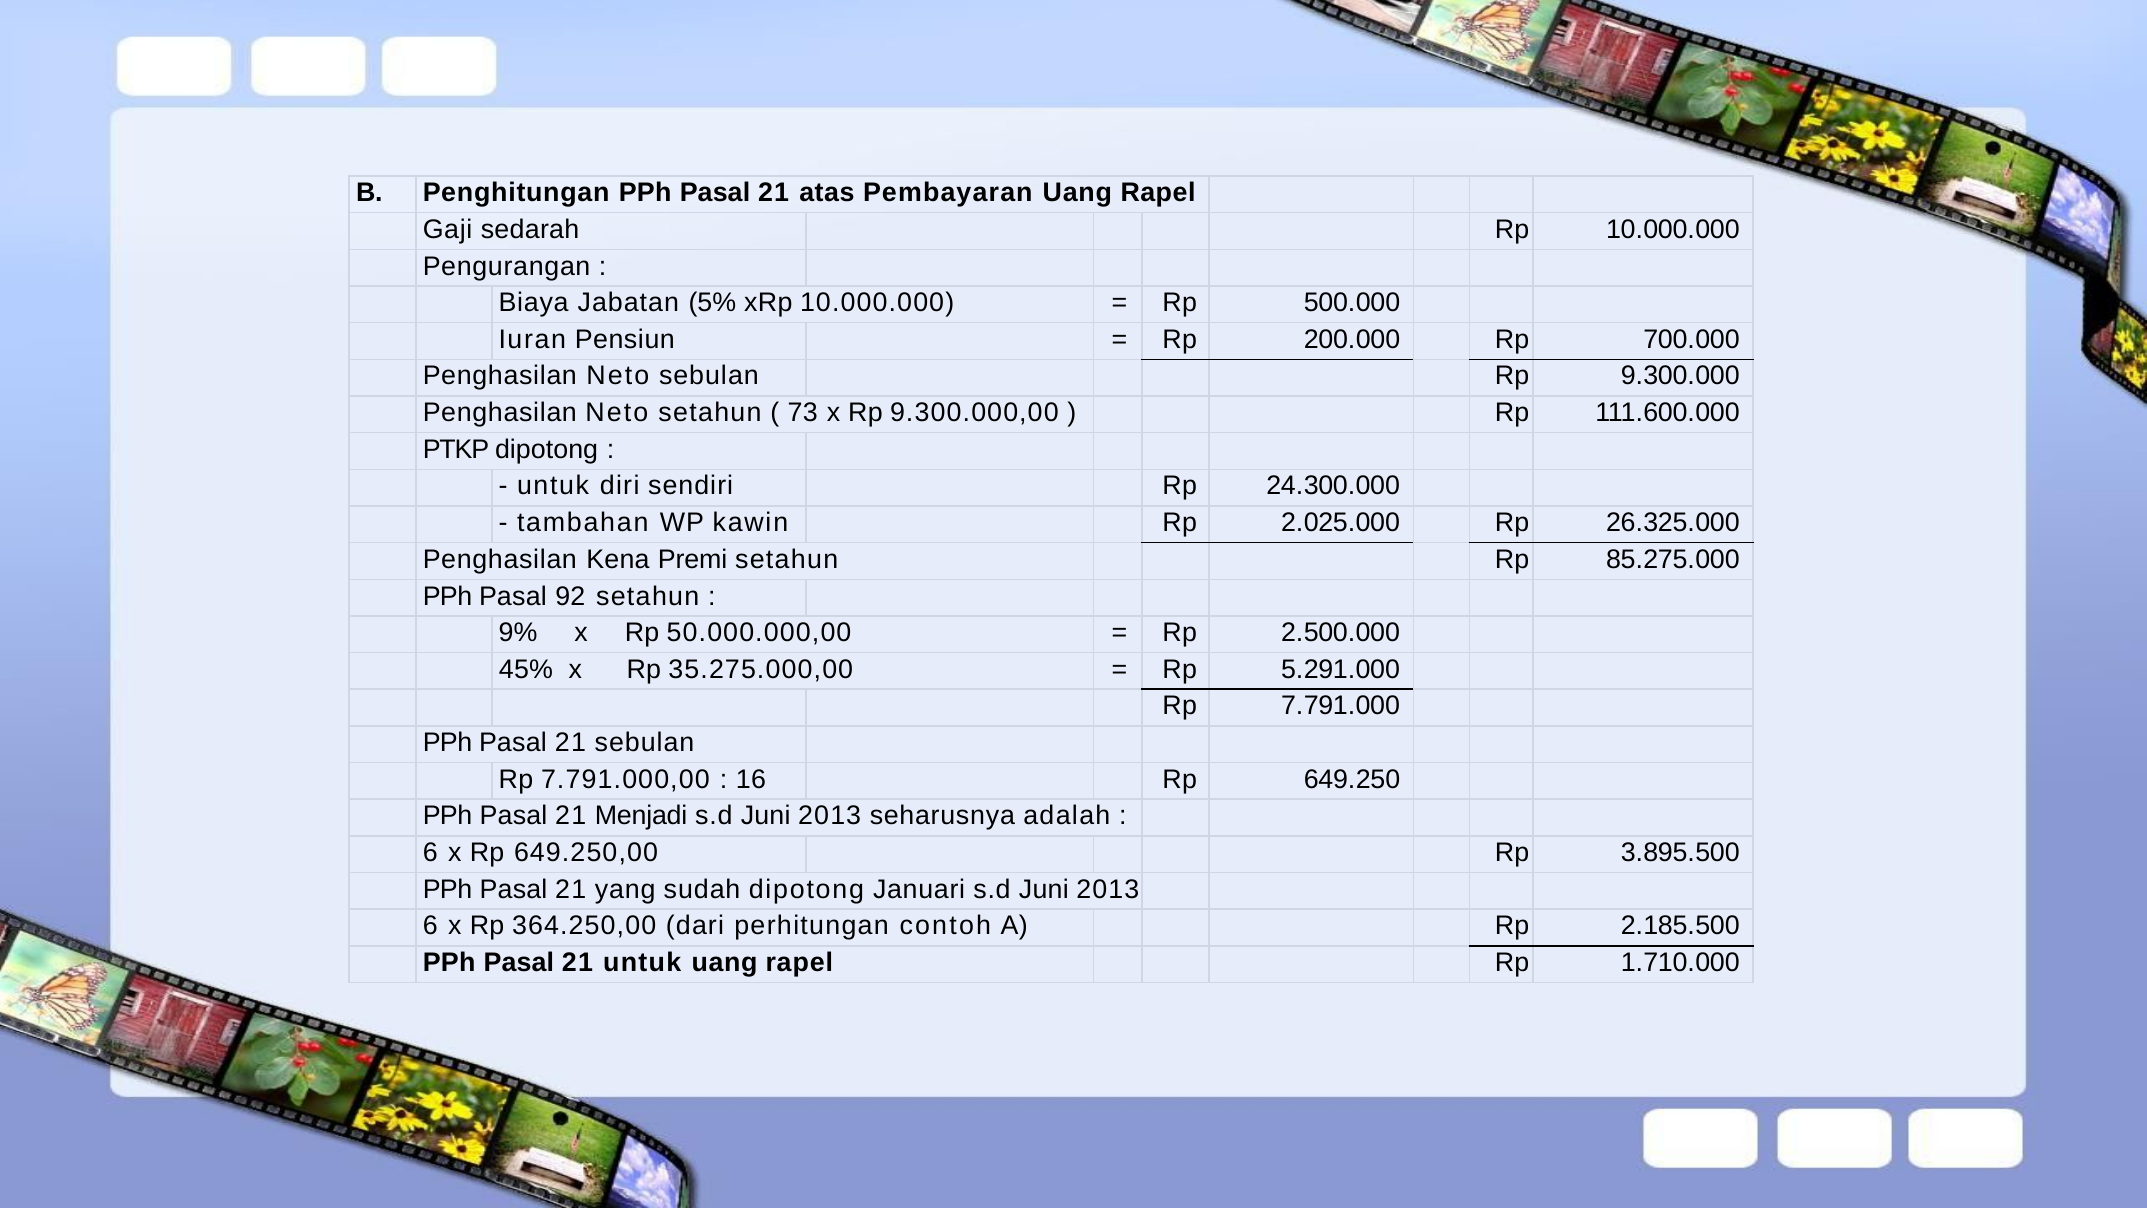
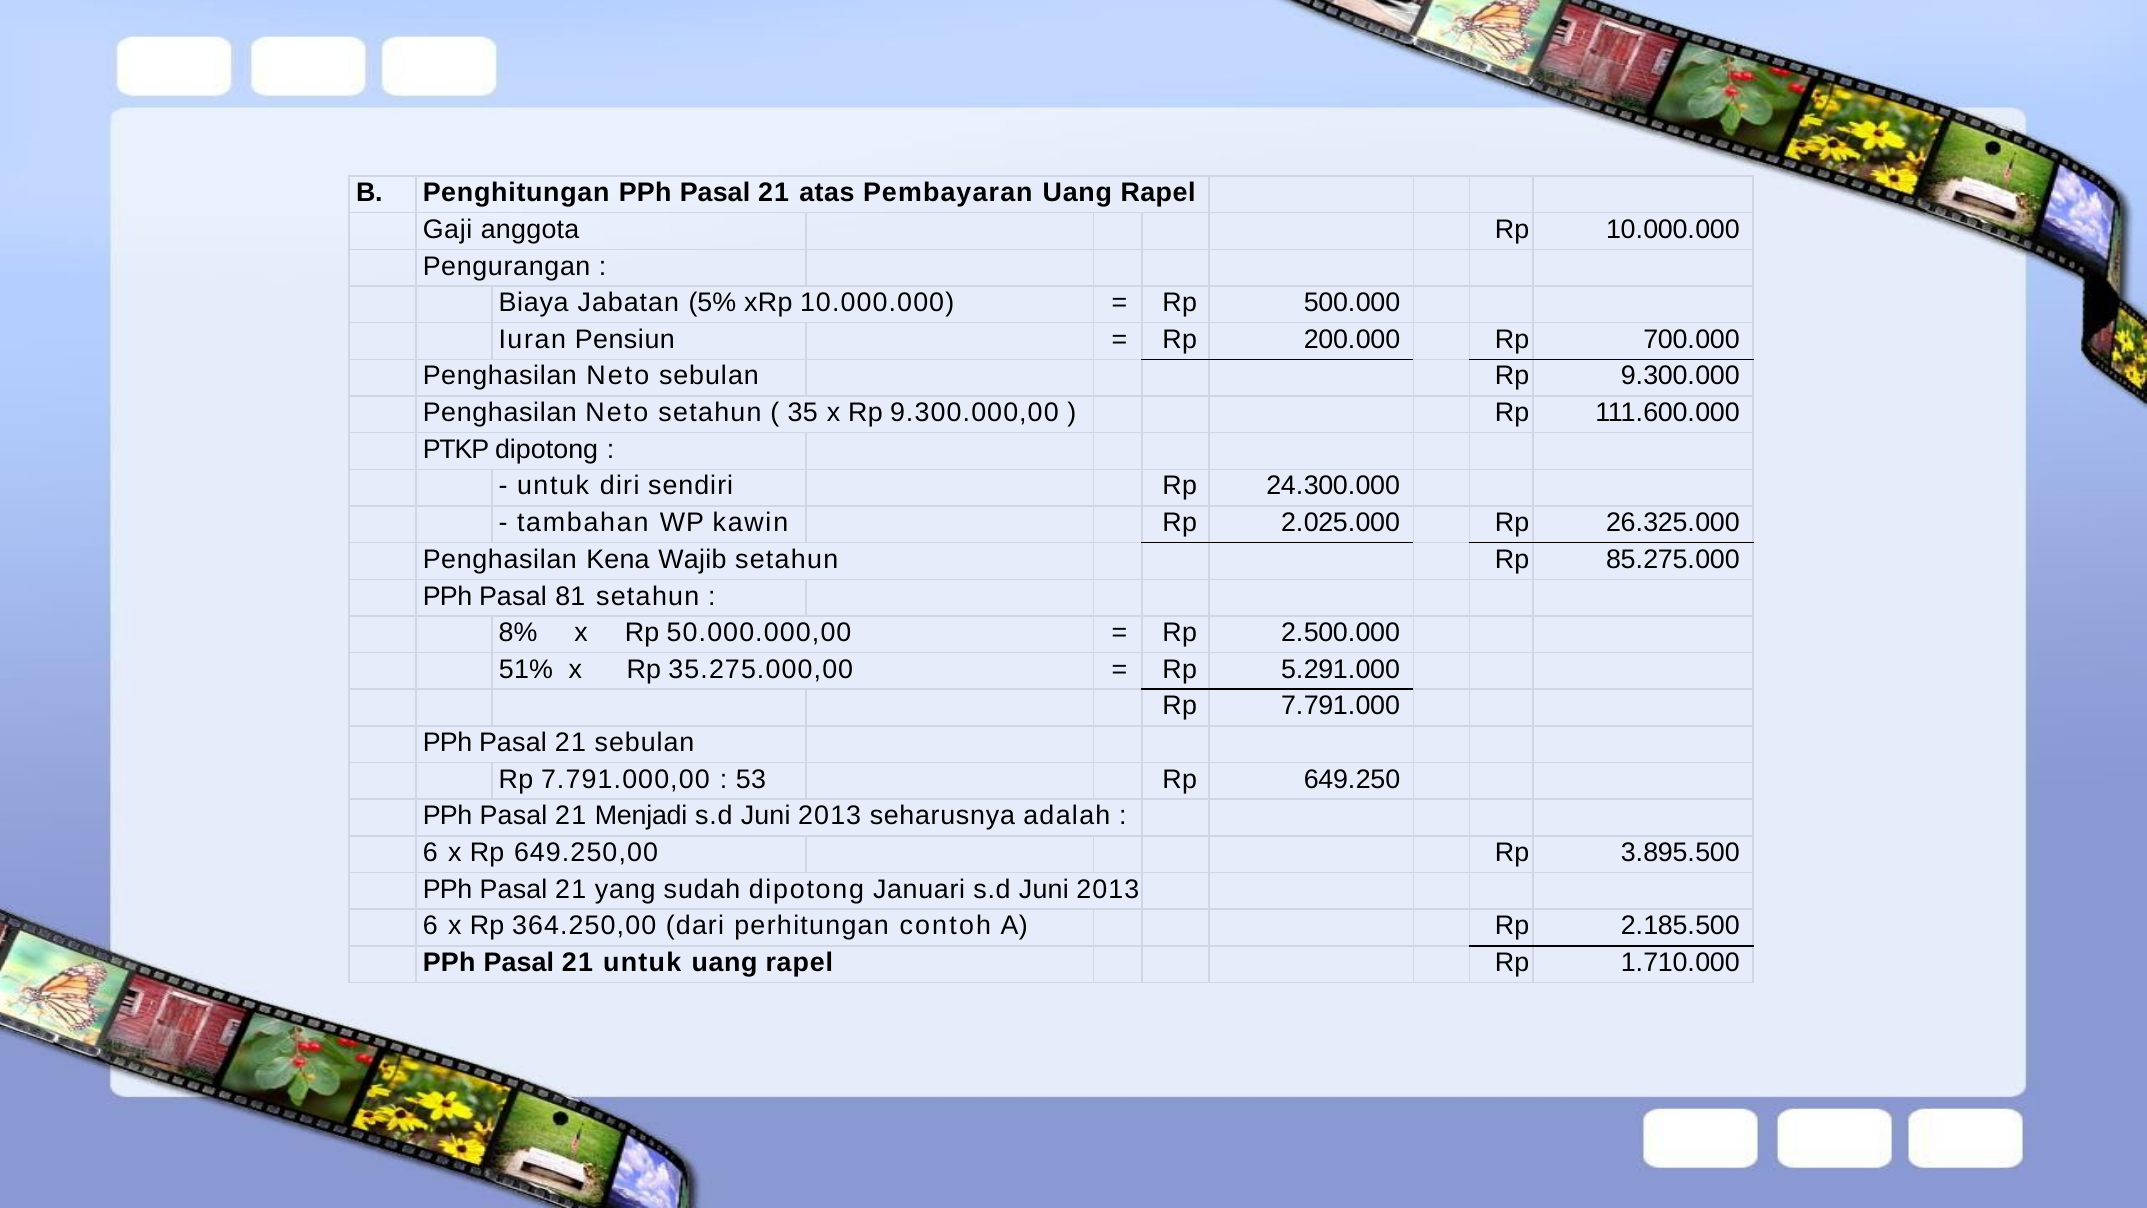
sedarah: sedarah -> anggota (530, 229)
73: 73 -> 35 (803, 413)
Premi: Premi -> Wajib (692, 559)
92: 92 -> 81 (570, 596)
9%: 9% -> 8% (518, 633)
45%: 45% -> 51% (526, 669)
16: 16 -> 53 (751, 779)
